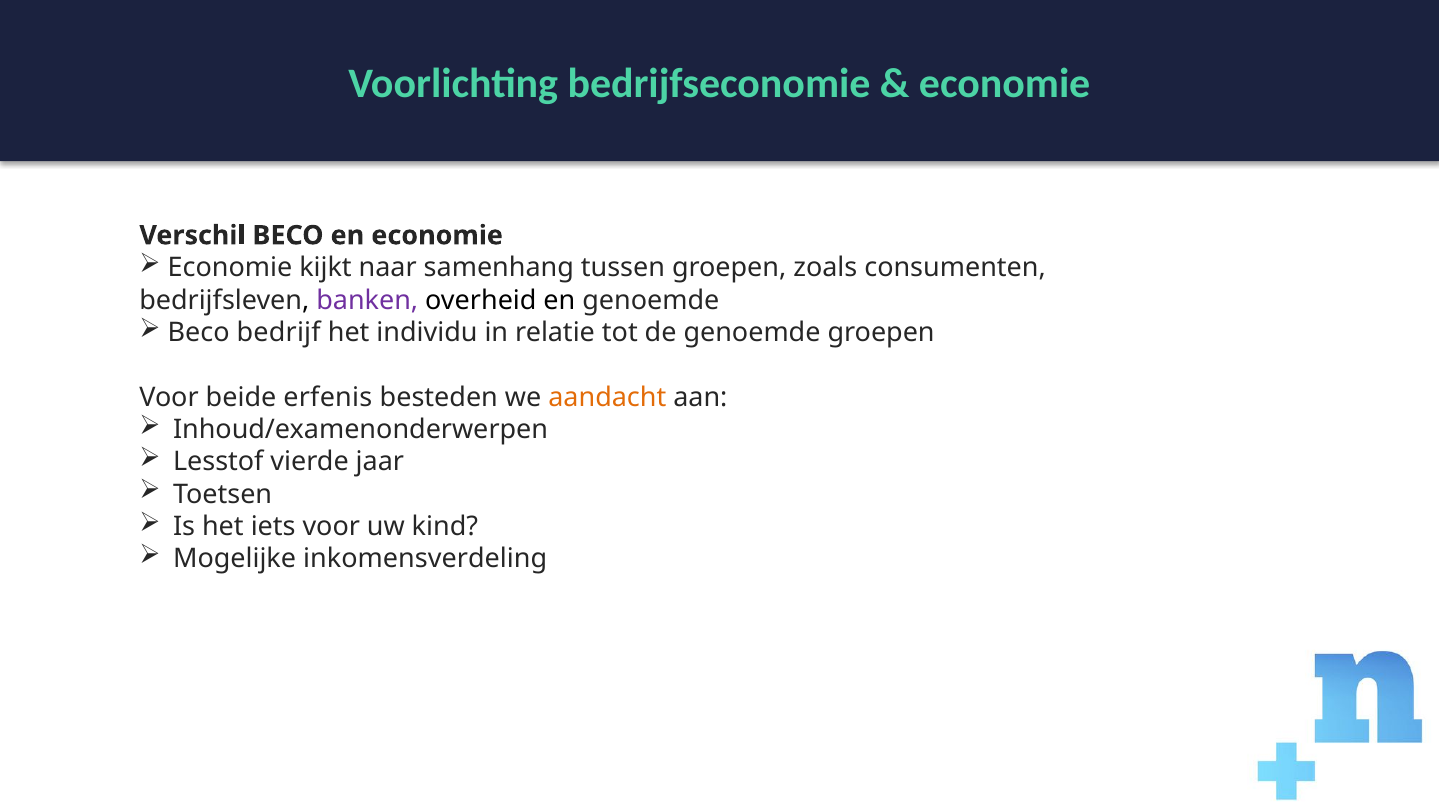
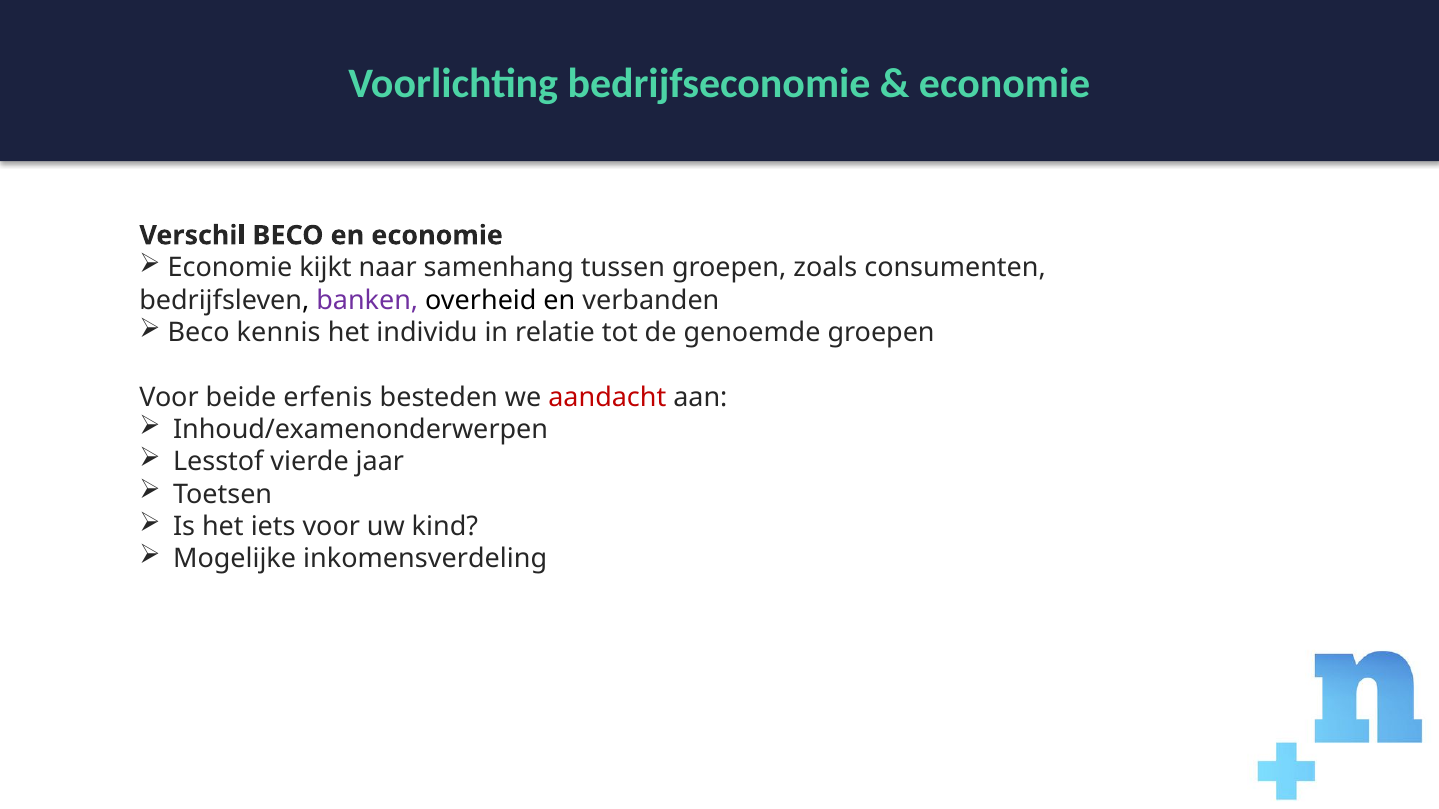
en genoemde: genoemde -> verbanden (651, 300)
bedrijf: bedrijf -> kennis (279, 333)
aandacht colour: orange -> red (607, 397)
